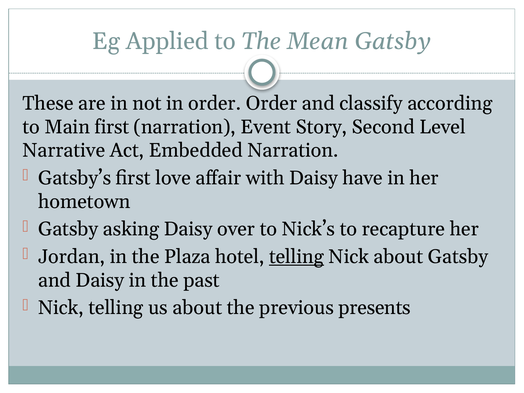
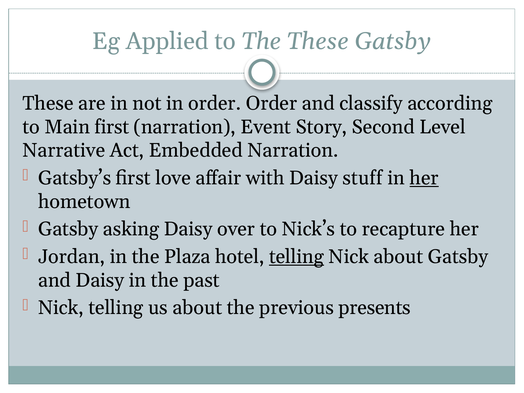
The Mean: Mean -> These (318, 41)
have: have -> stuff (362, 178)
her underline: none -> present (424, 178)
